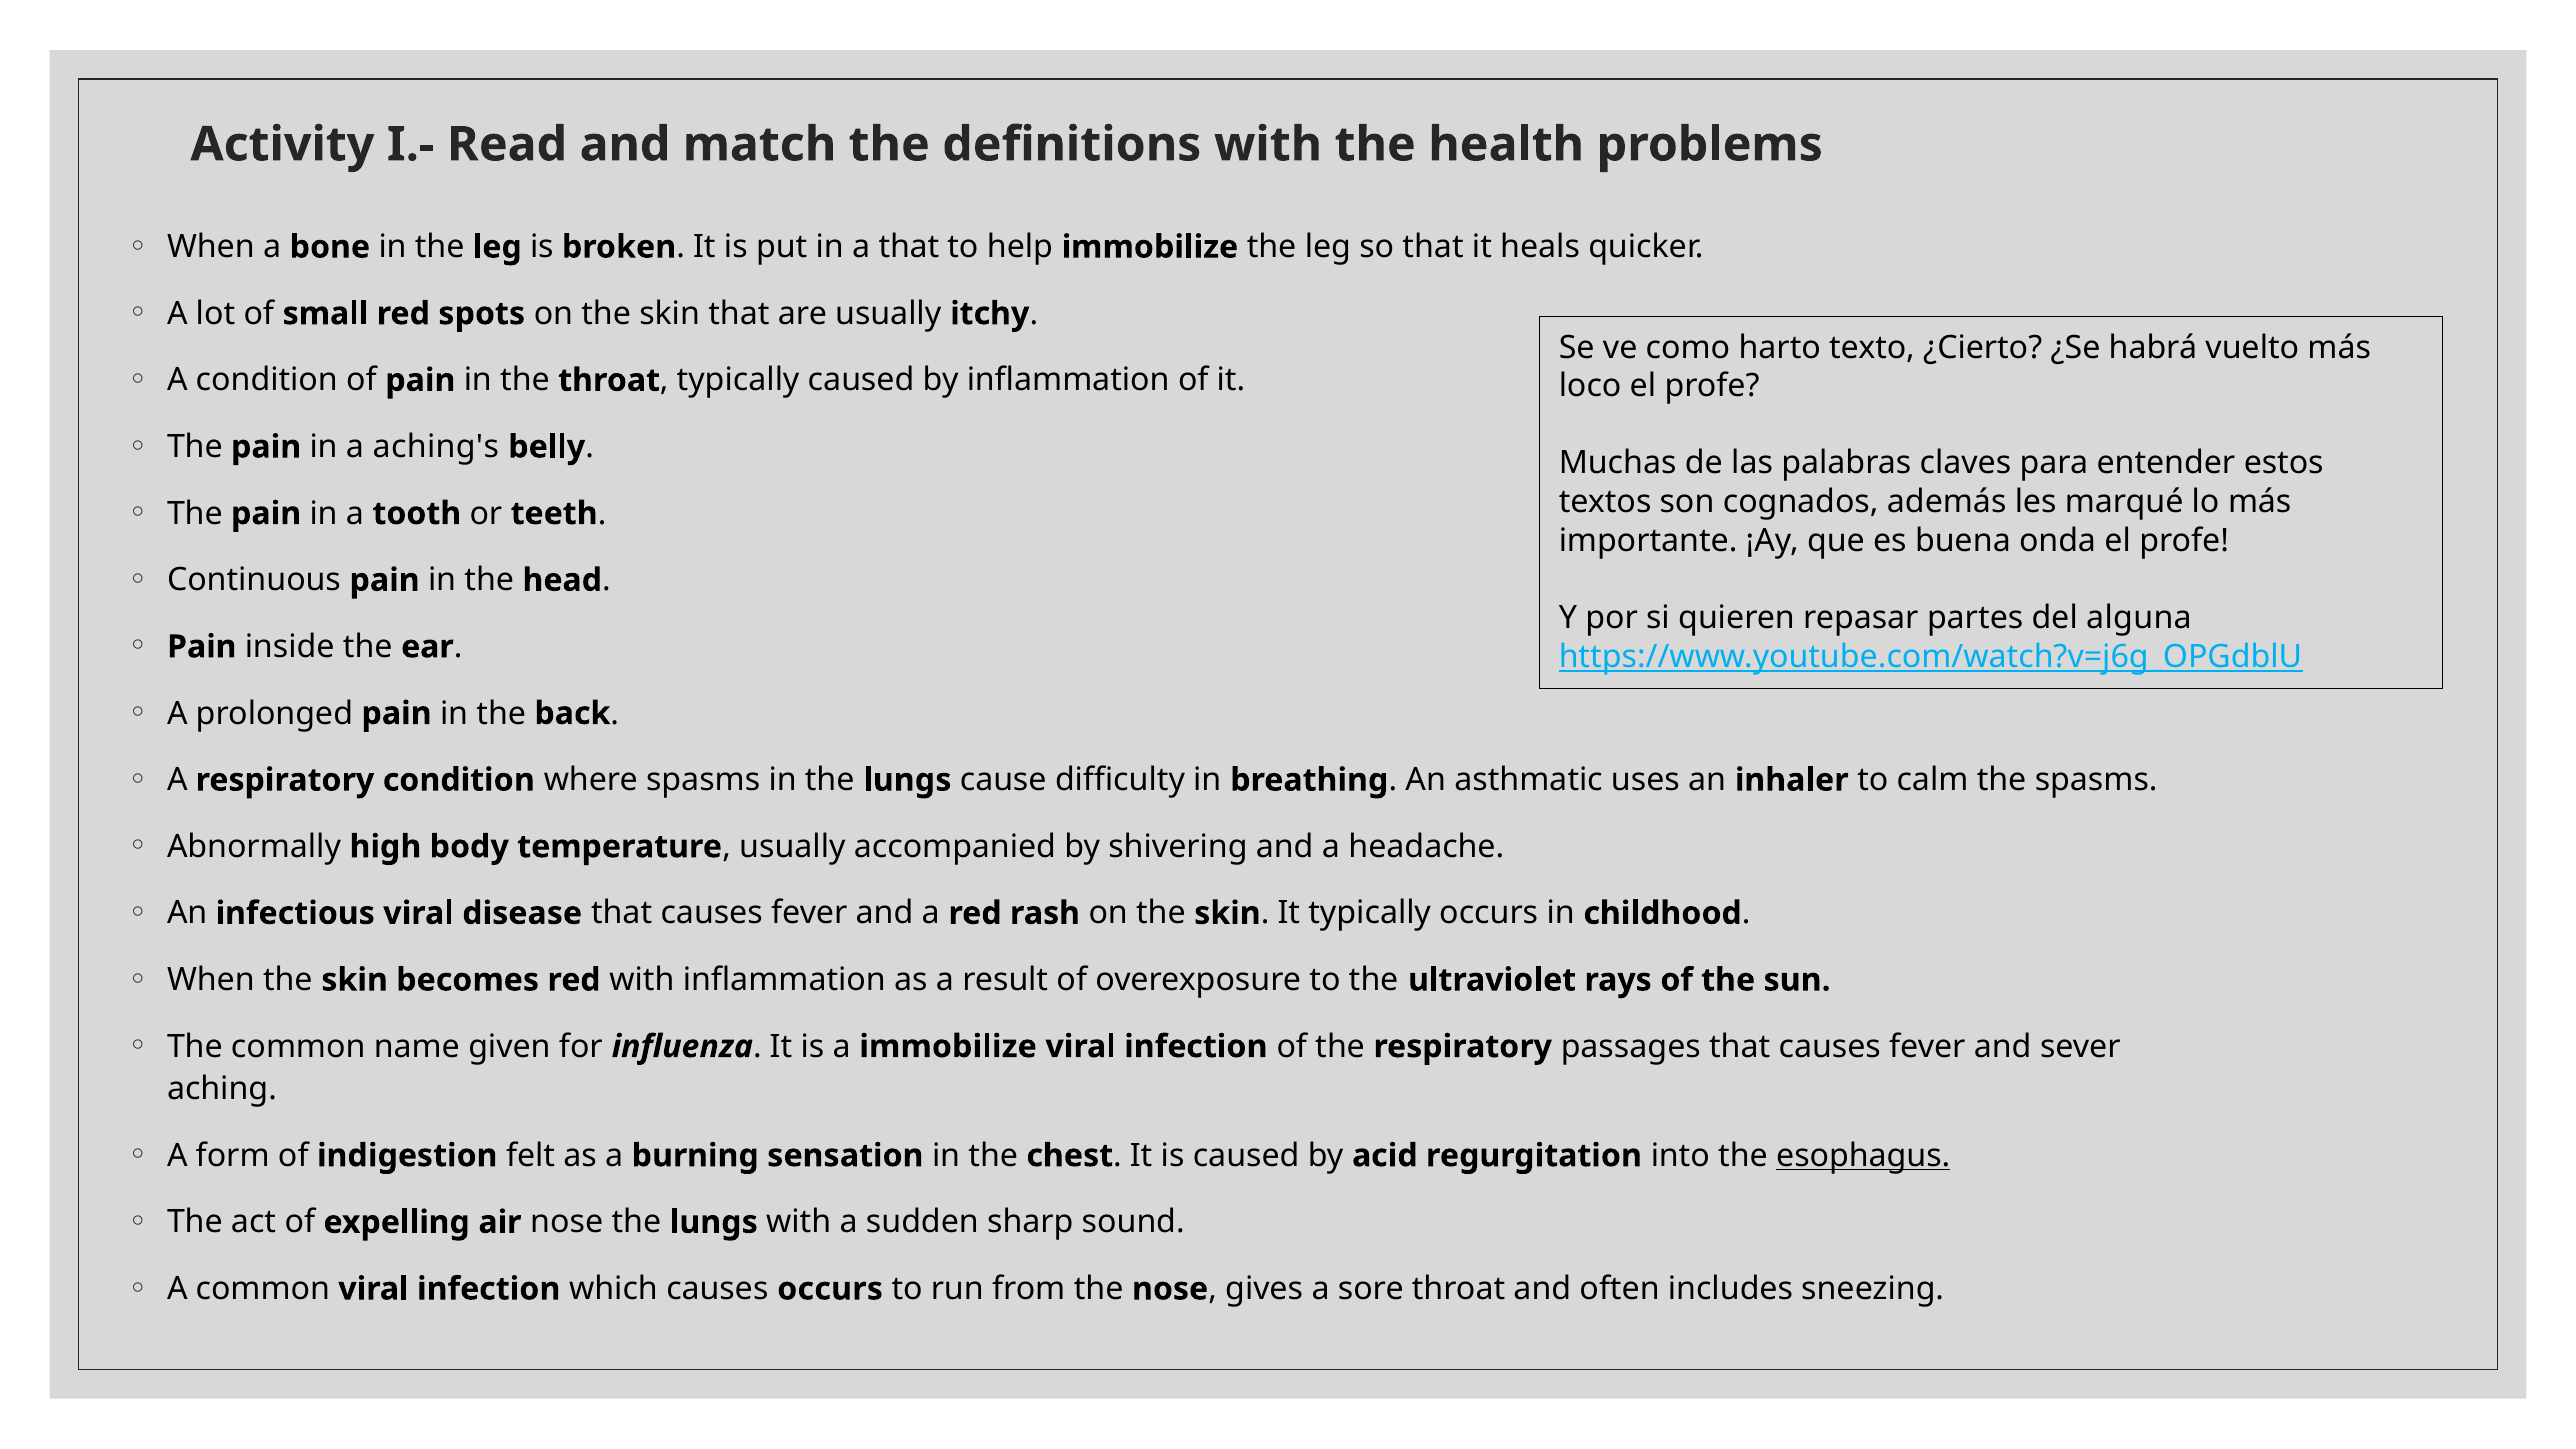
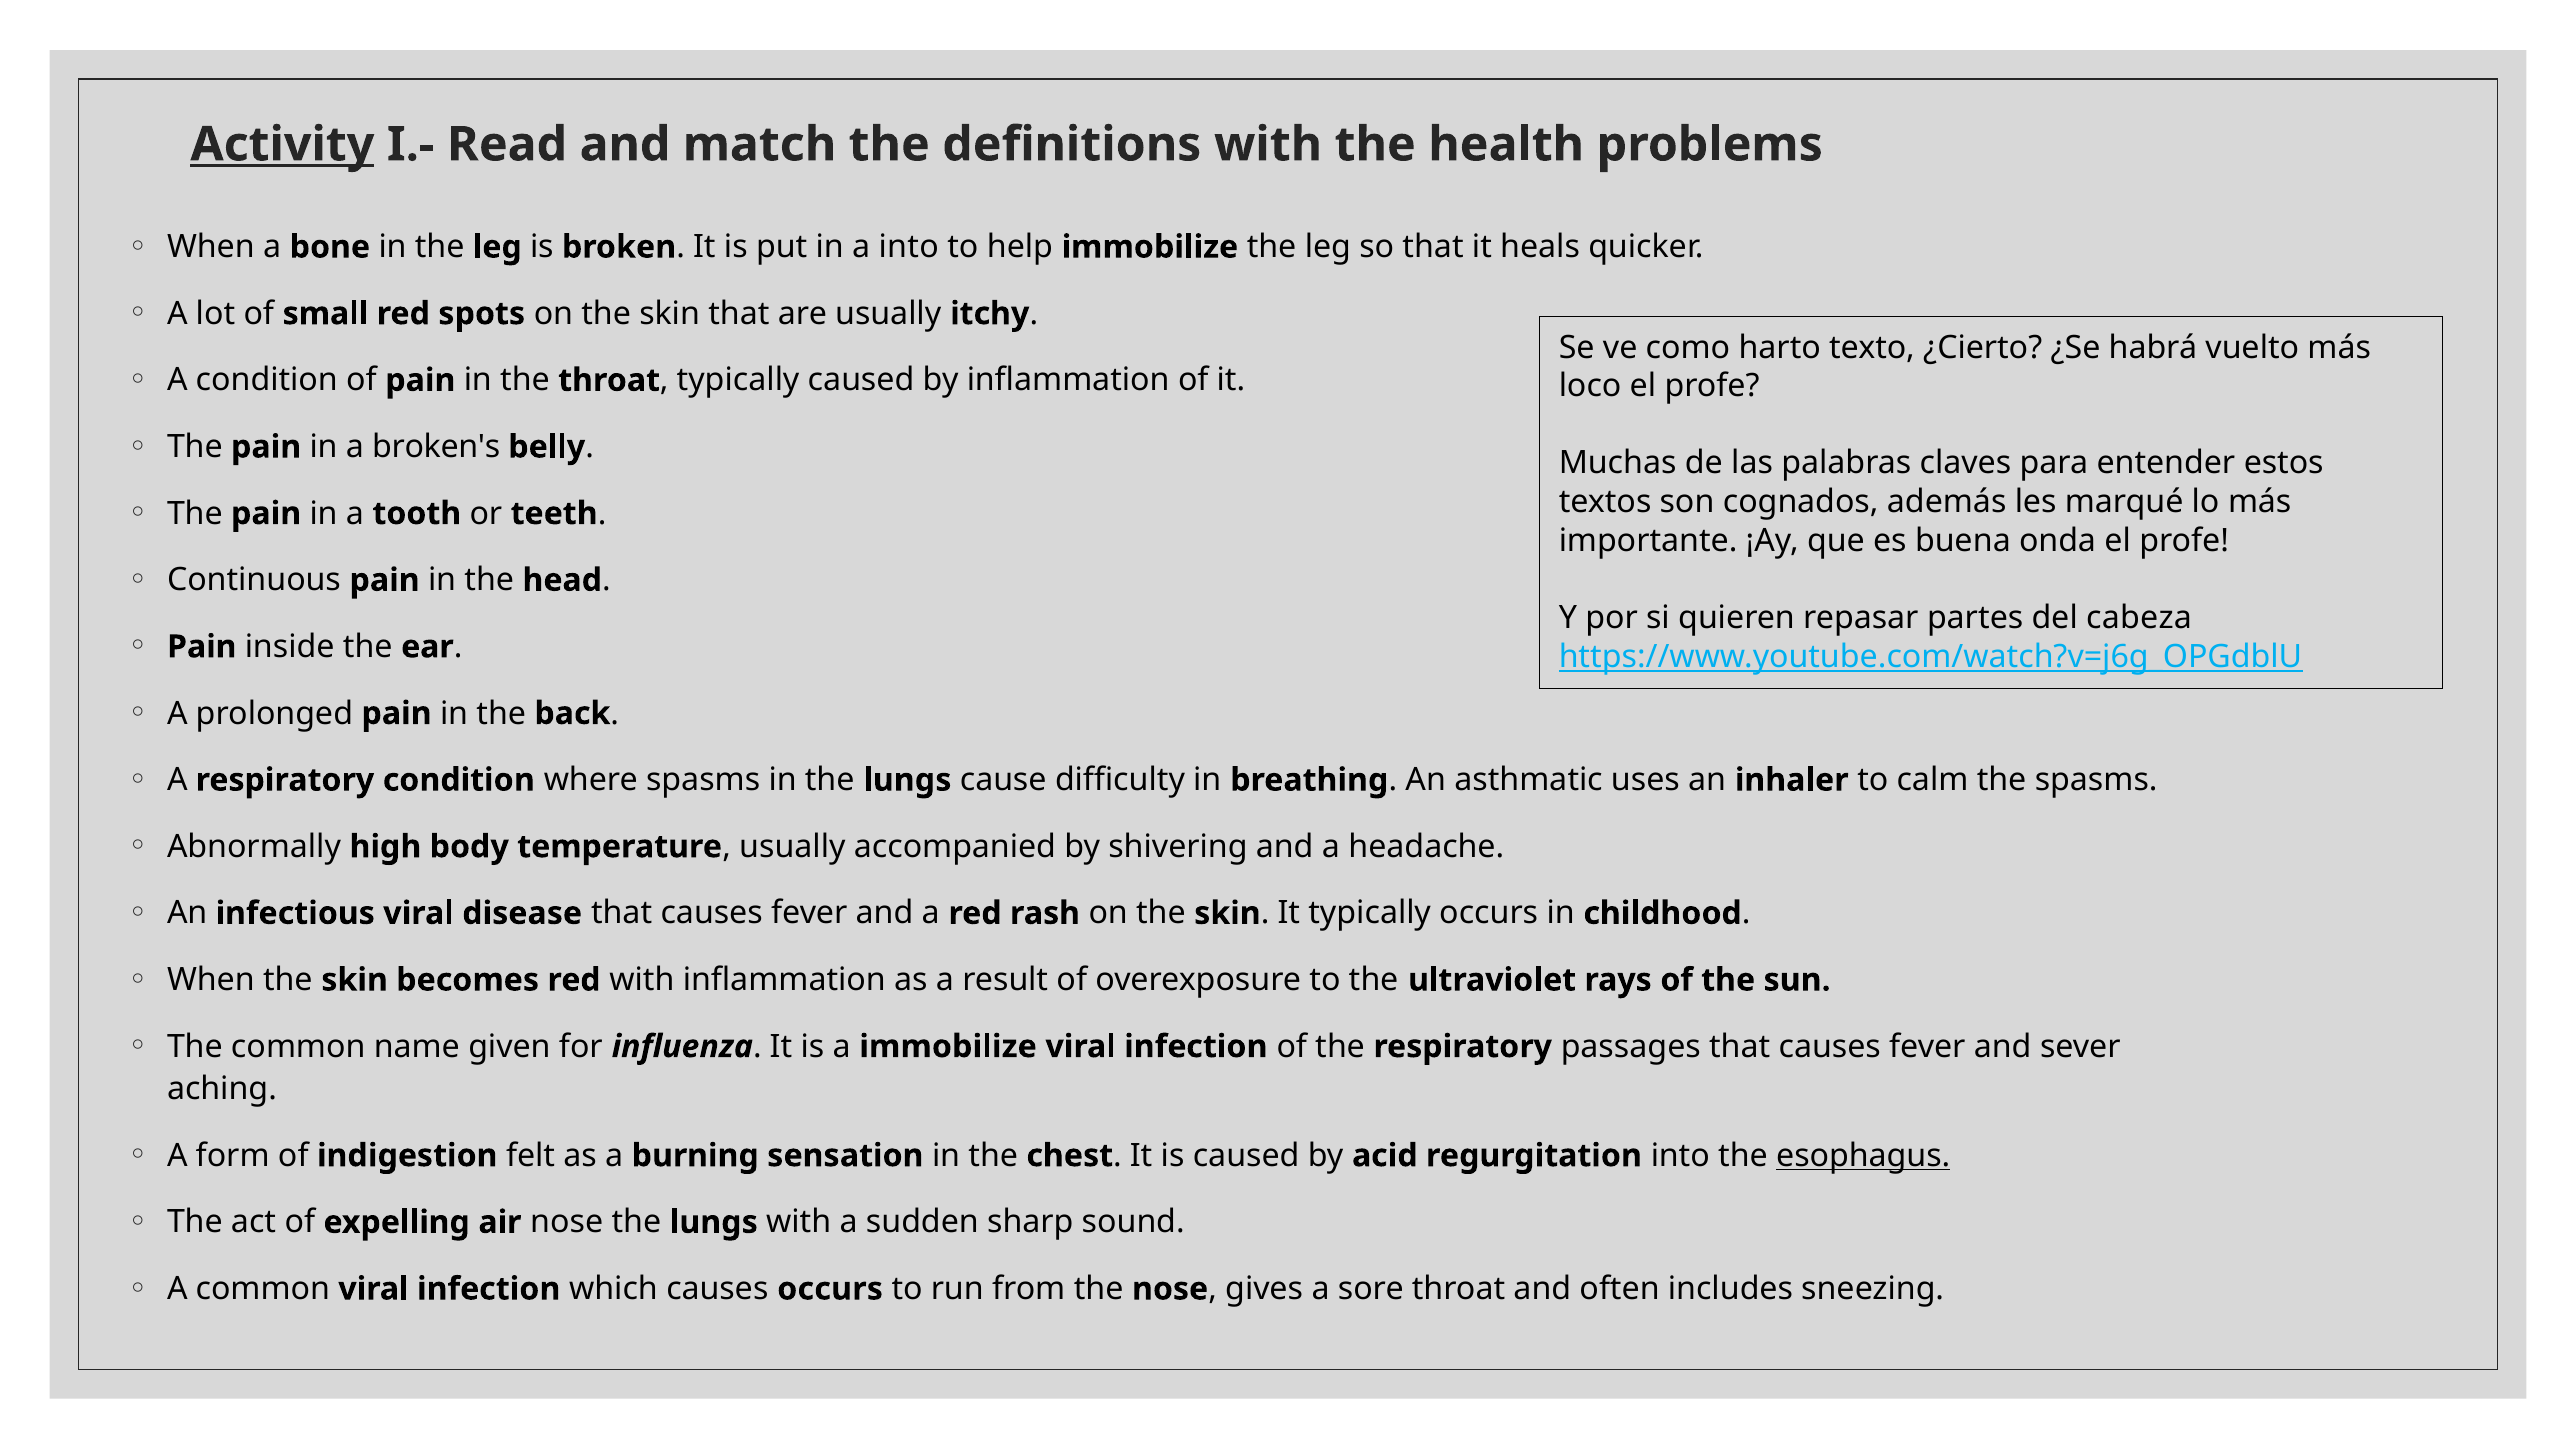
Activity underline: none -> present (282, 145)
a that: that -> into (909, 247)
aching's: aching's -> broken's (436, 447)
alguna: alguna -> cabeza (2139, 618)
